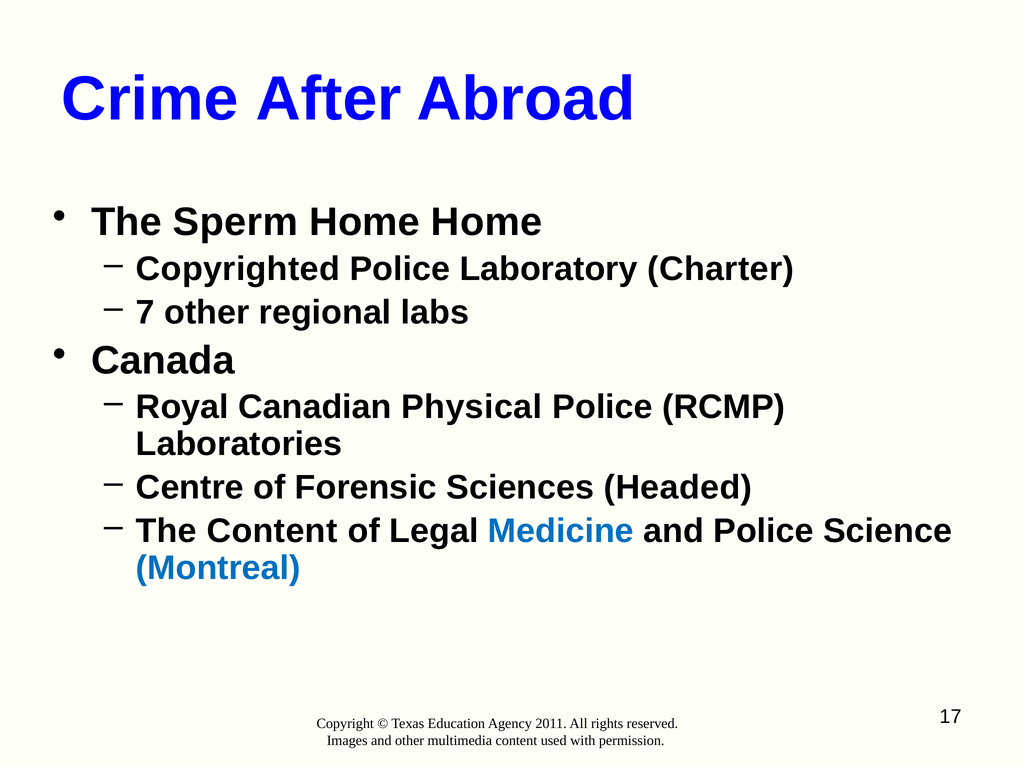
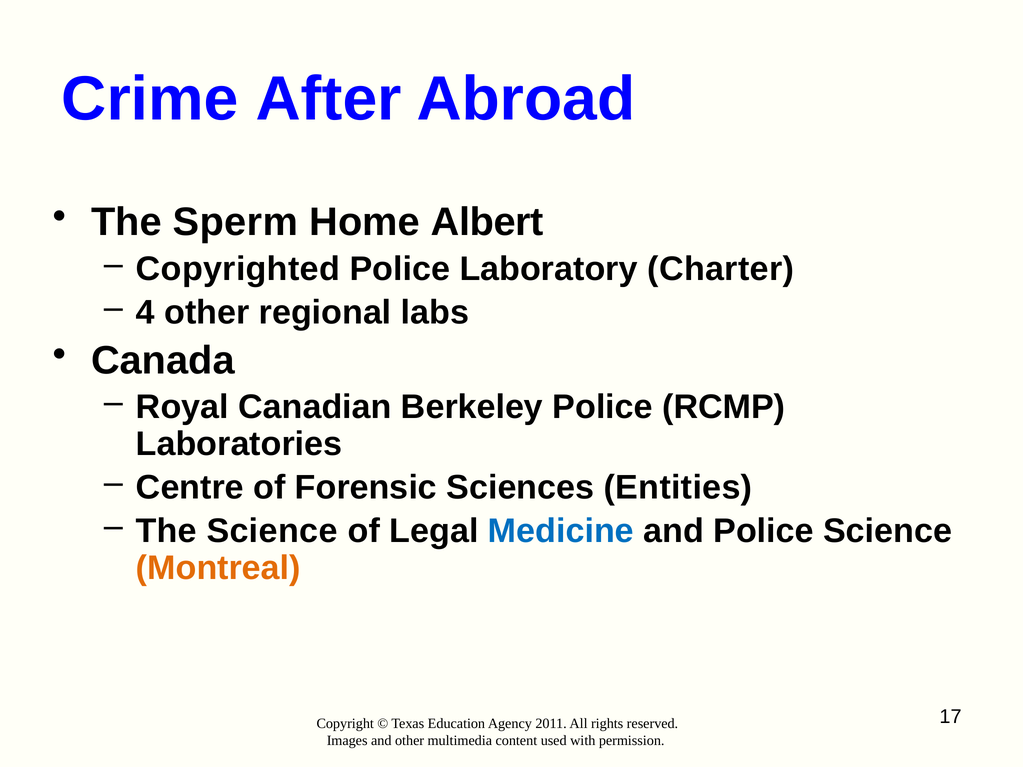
Home Home: Home -> Albert (487, 222)
7: 7 -> 4 (145, 313)
Physical: Physical -> Berkeley (472, 407)
Headed: Headed -> Entities (678, 488)
The Content: Content -> Science (272, 531)
Montreal colour: blue -> orange (218, 568)
